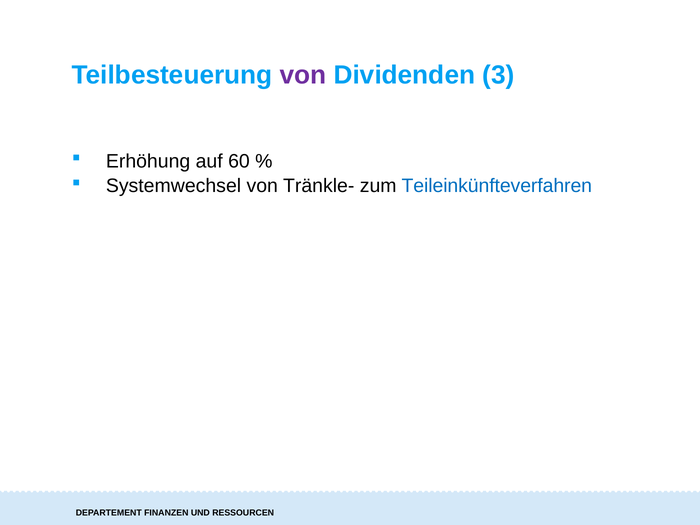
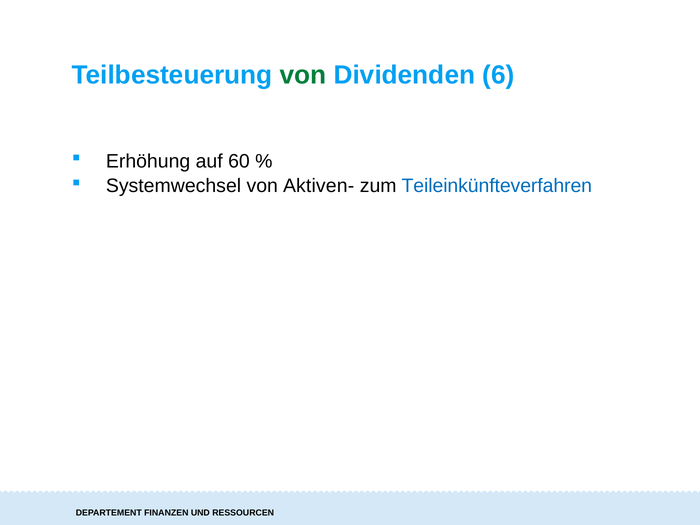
von colour: purple -> green (303, 75)
3: 3 -> 6 (498, 75)
Tränkle-: Tränkle- -> Aktiven- (319, 186)
